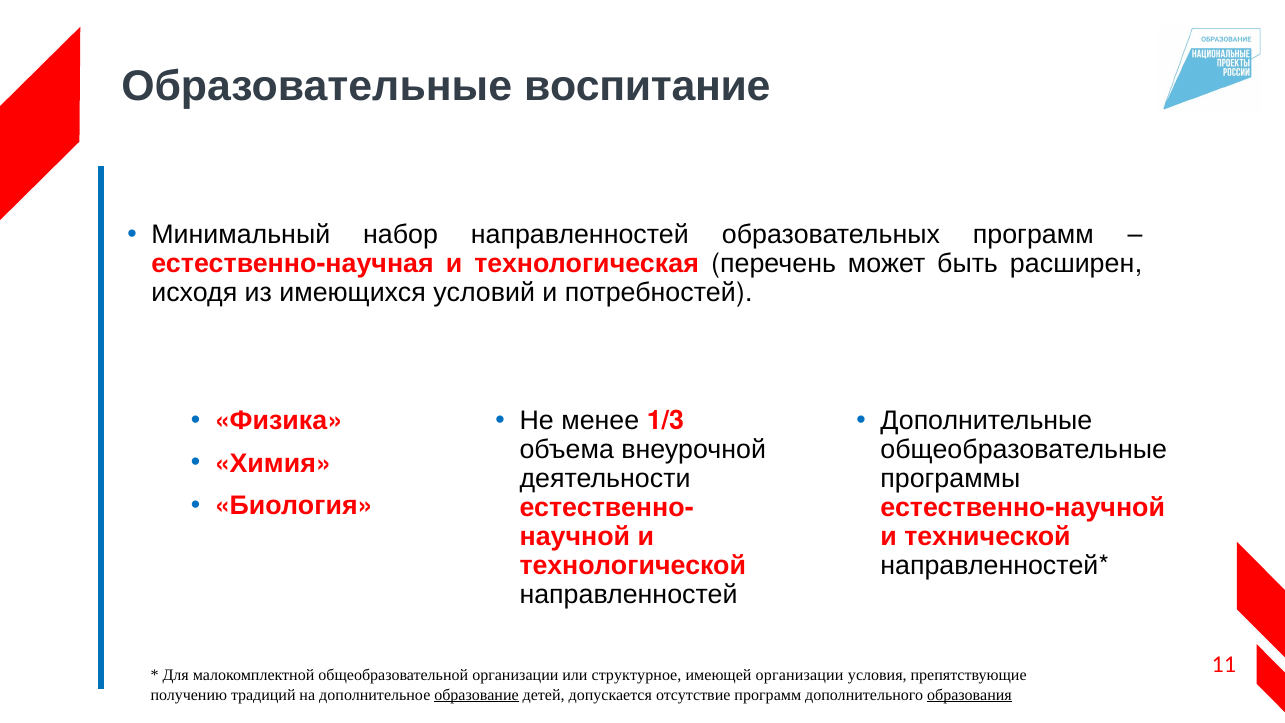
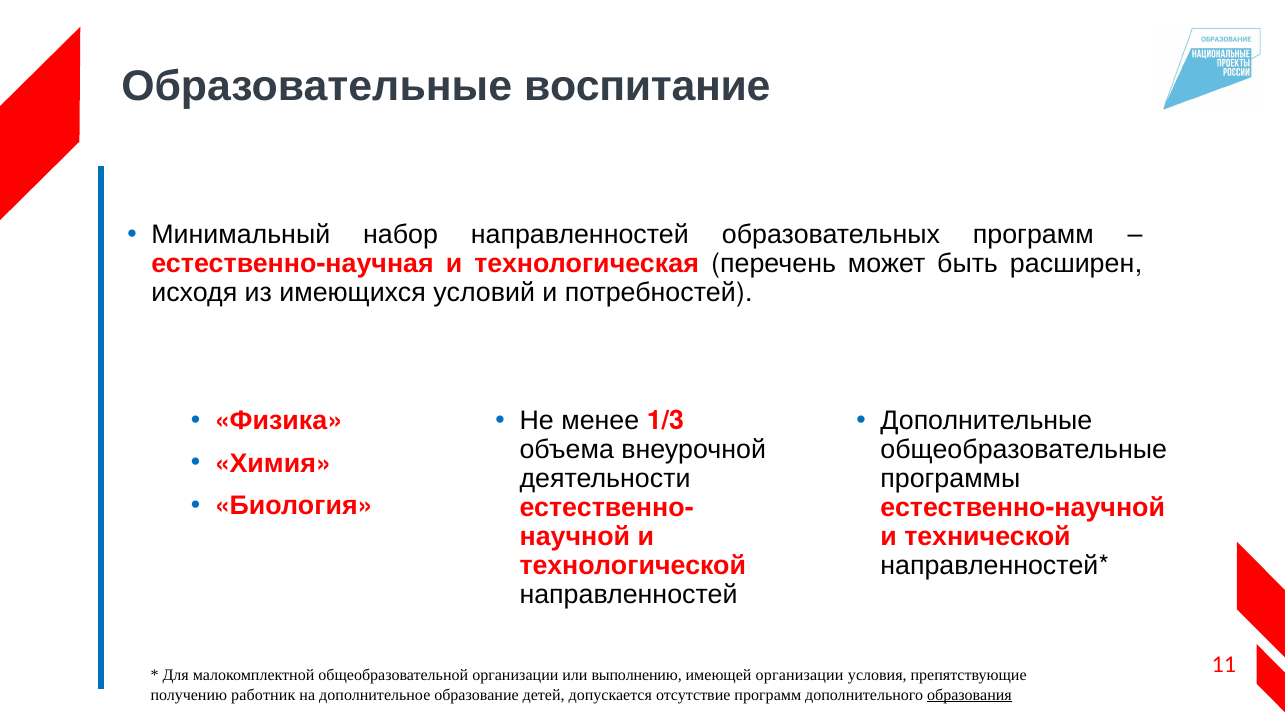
структурное: структурное -> выполнению (637, 675)
традиций: традиций -> работник (263, 695)
образование underline: present -> none (477, 695)
